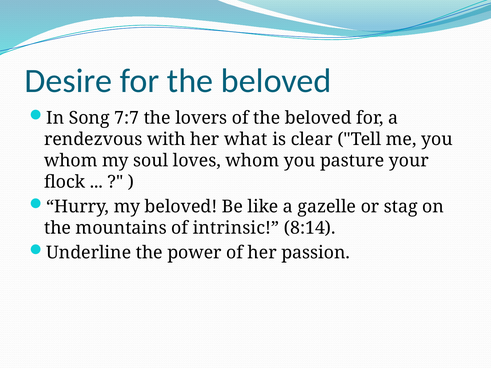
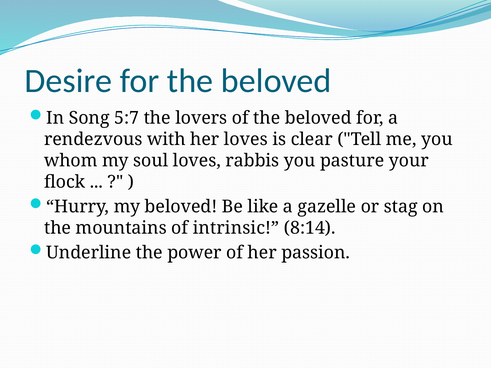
7:7: 7:7 -> 5:7 (127, 118)
her what: what -> loves (246, 139)
loves whom: whom -> rabbis (252, 161)
